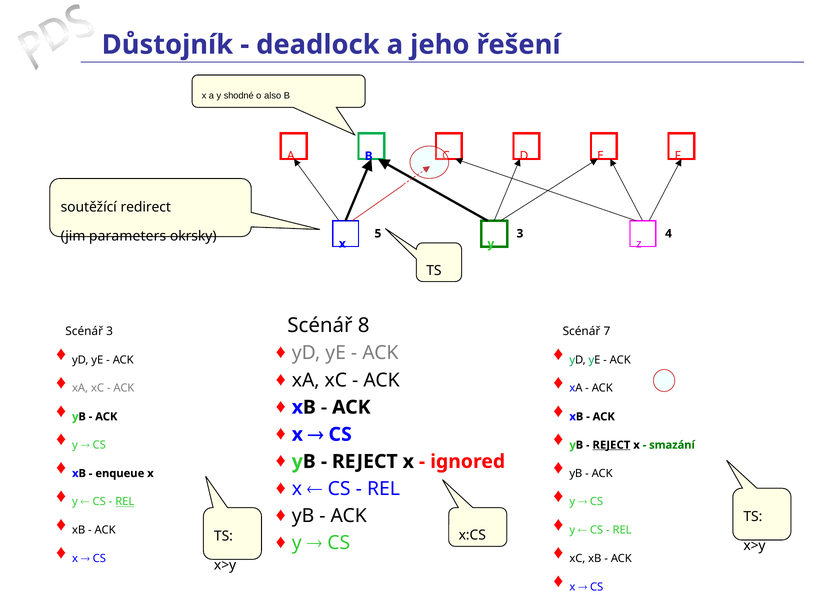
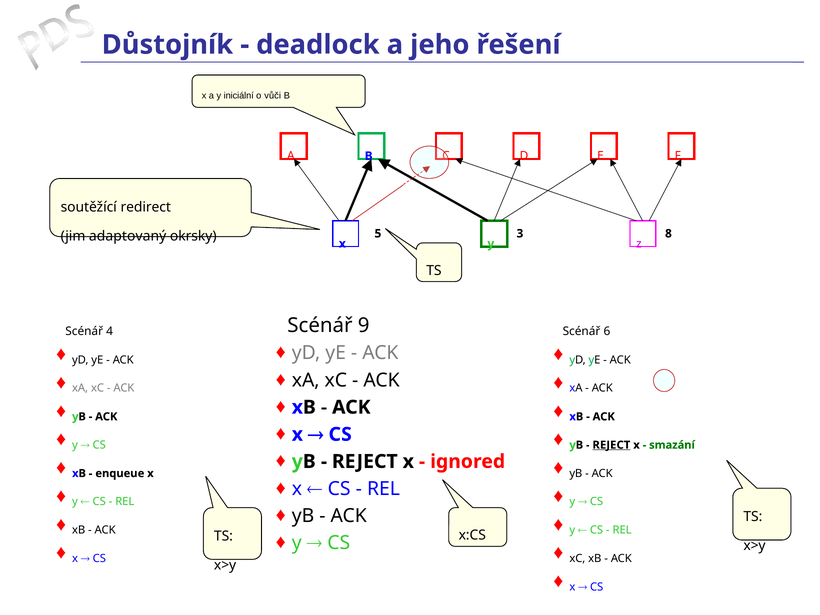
shodné: shodné -> iniciální (239, 96)
also: also -> vůči (273, 96)
4: 4 -> 8 (668, 234)
parameters: parameters -> adaptovaný (128, 236)
8: 8 -> 9 (364, 325)
Scénář 3: 3 -> 4 (110, 331)
7: 7 -> 6 (607, 331)
REL underline: present -> none (125, 502)
